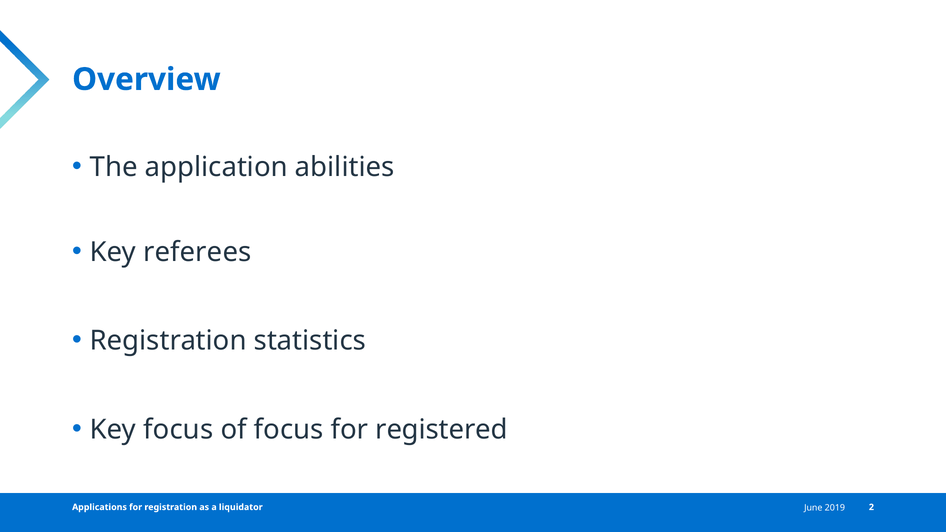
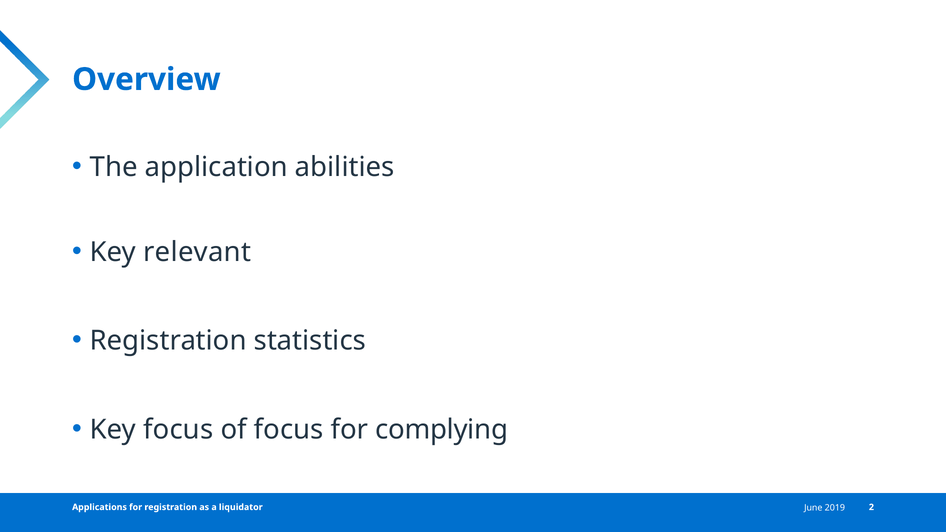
referees: referees -> relevant (197, 252)
registered: registered -> complying (442, 430)
